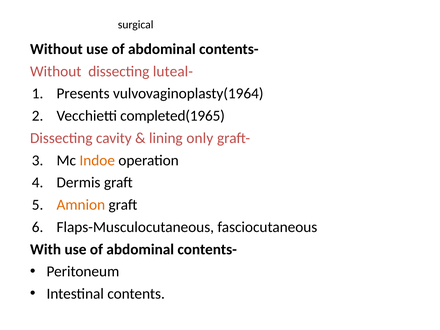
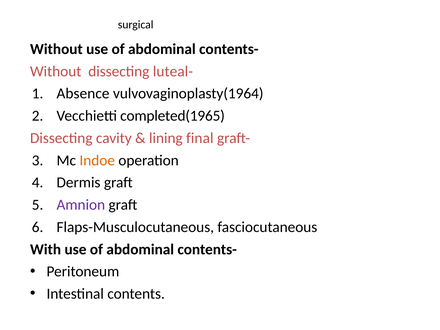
Presents: Presents -> Absence (83, 94)
only: only -> final (200, 138)
Amnion colour: orange -> purple (81, 205)
